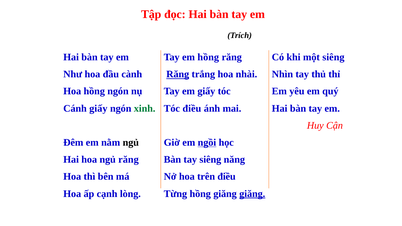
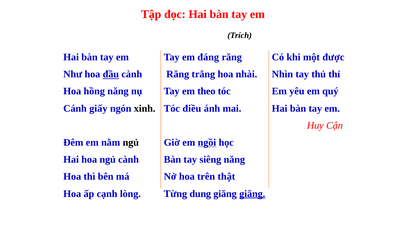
em hồng: hồng -> đáng (208, 57)
một siêng: siêng -> được (333, 57)
đầu underline: none -> present (111, 74)
Răng underline: present -> none (178, 74)
hồng ngón: ngón -> năng (118, 91)
em giấy: giấy -> theo (206, 91)
xinh colour: green -> black (145, 108)
ngủ răng: răng -> cành (129, 160)
trên điều: điều -> thật (226, 177)
Từng hồng: hồng -> dung (200, 194)
